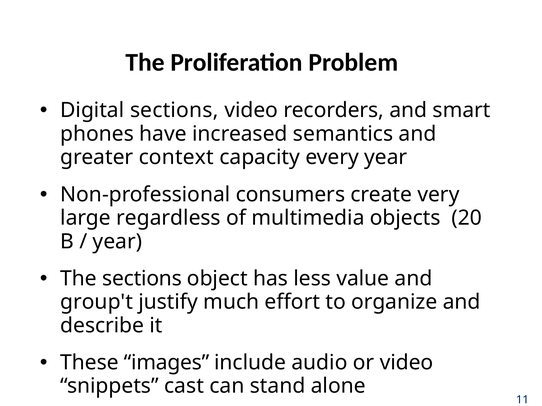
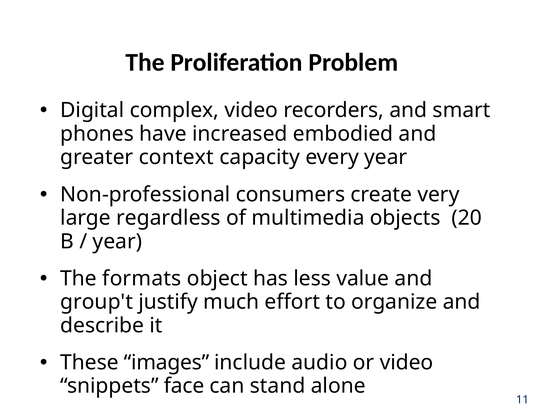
Digital sections: sections -> complex (174, 110)
semantics: semantics -> embodied (343, 134)
The sections: sections -> formats (142, 279)
cast: cast -> face (184, 386)
